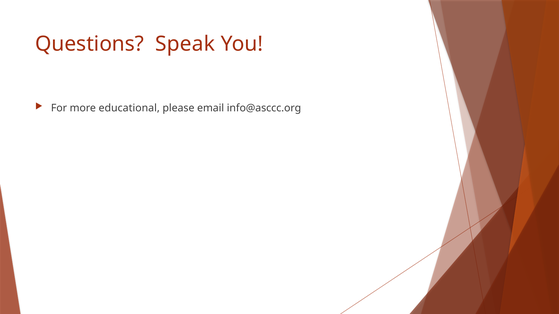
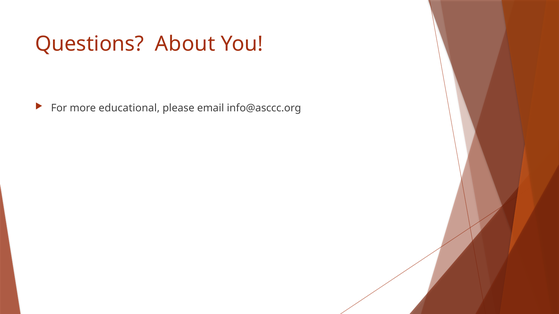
Speak: Speak -> About (185, 44)
